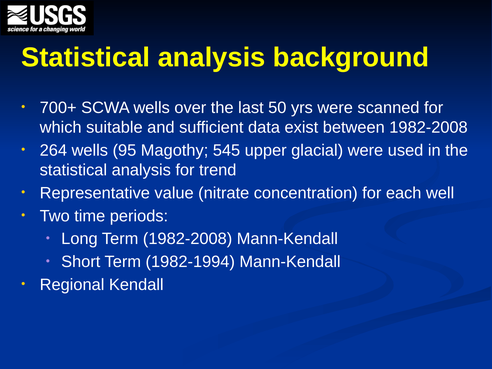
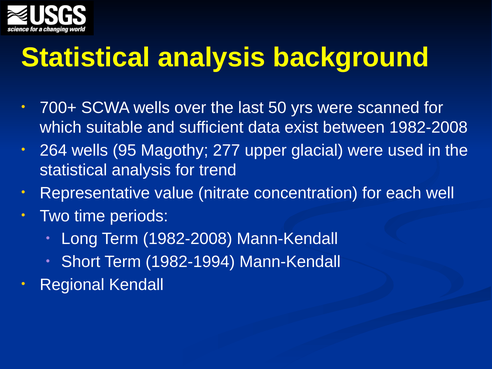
545: 545 -> 277 (227, 150)
